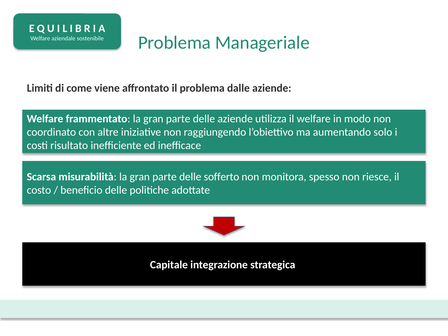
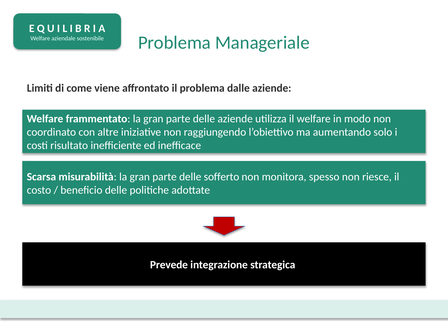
Capitale: Capitale -> Prevede (169, 265)
